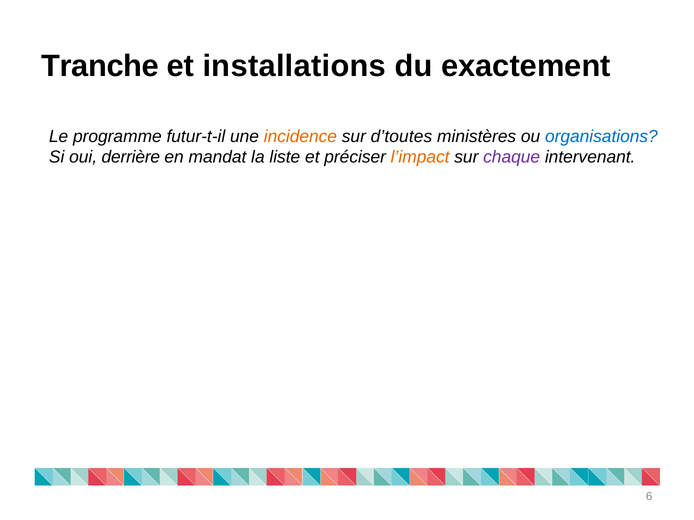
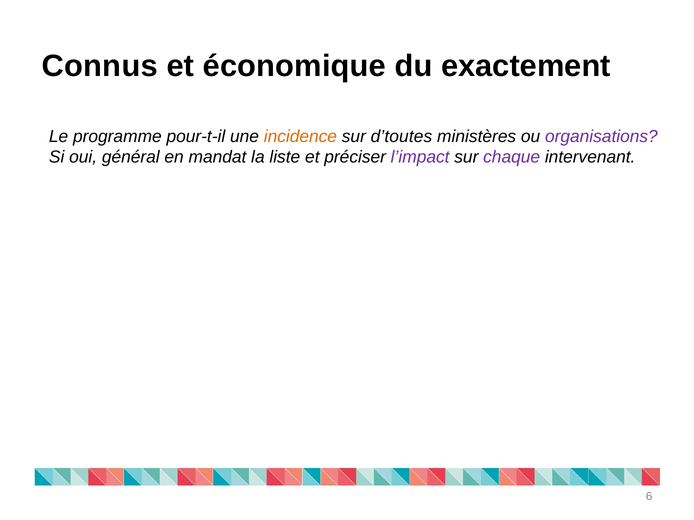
Tranche: Tranche -> Connus (100, 66)
installations: installations -> économique (294, 66)
futur-t-il: futur-t-il -> pour-t-il (196, 137)
organisations colour: blue -> purple (601, 137)
derrière: derrière -> général (131, 157)
l’impact colour: orange -> purple (420, 157)
